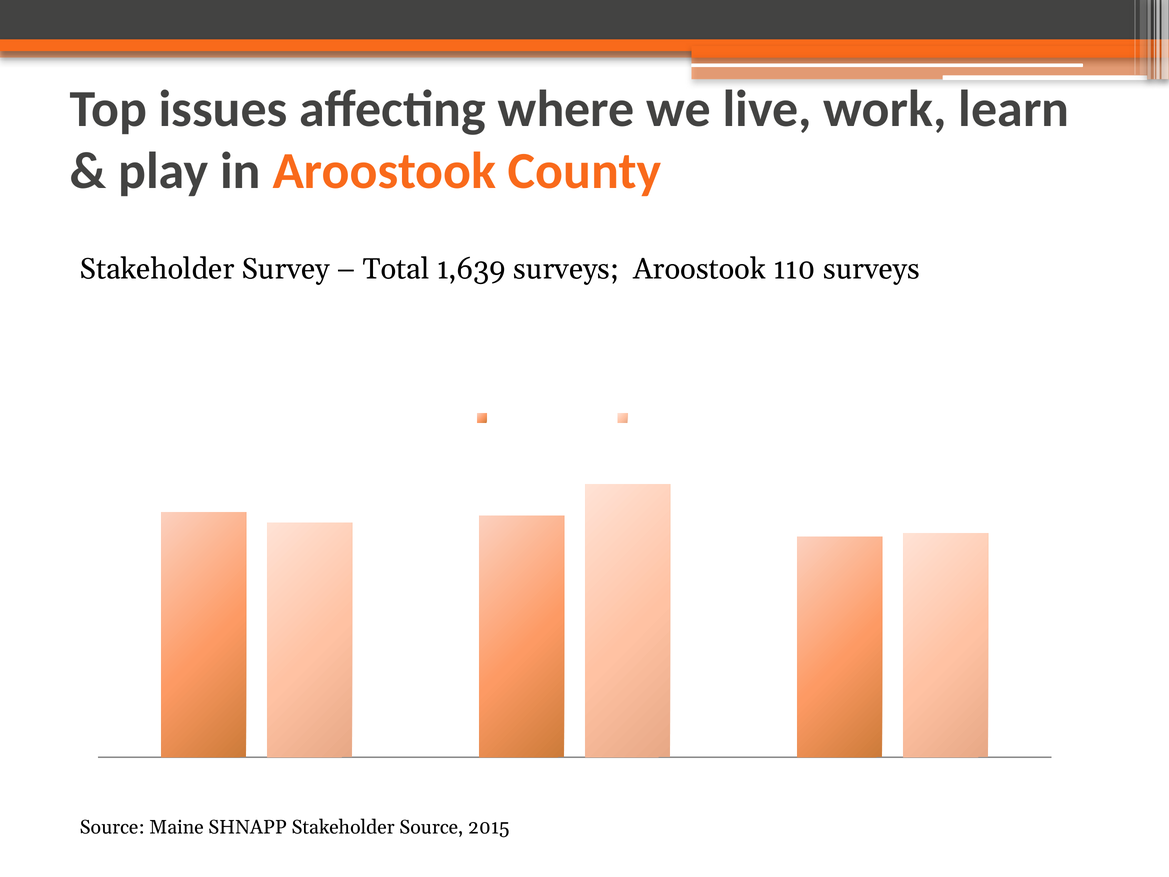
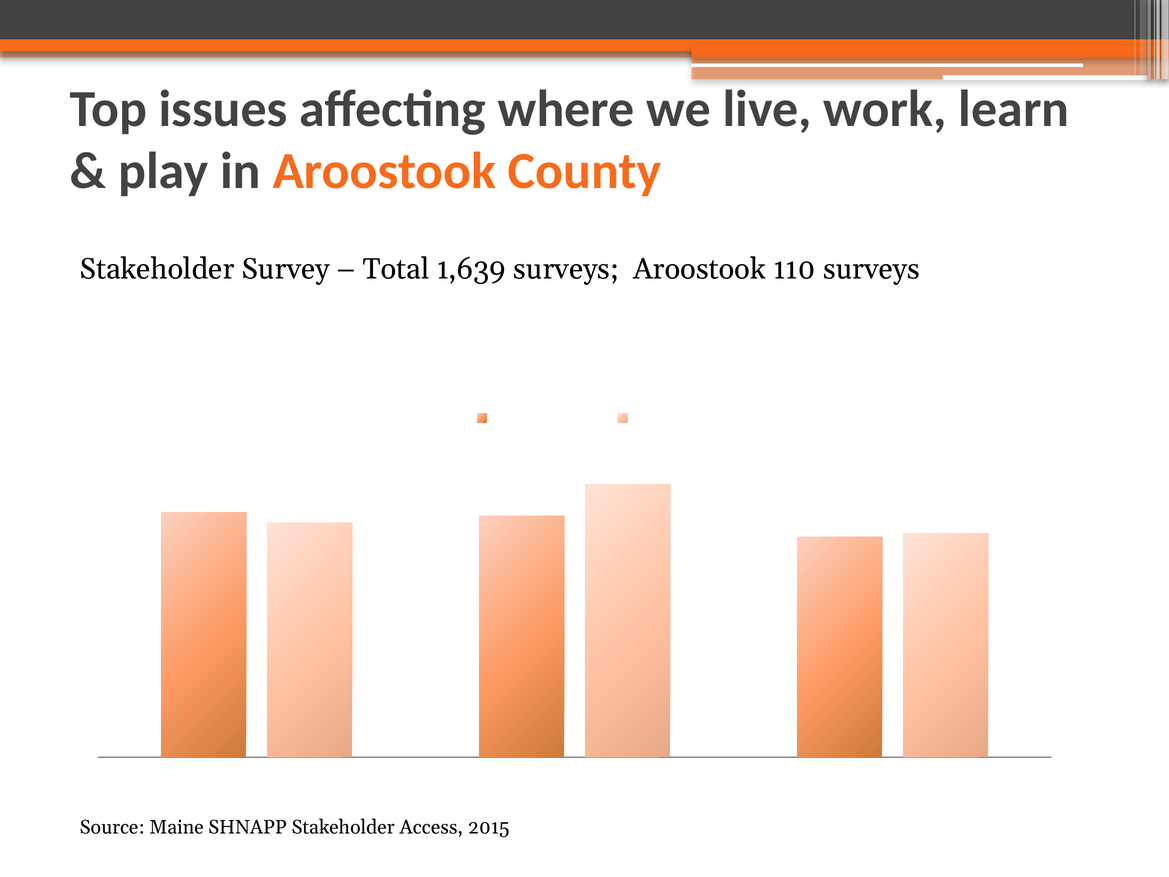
Stakeholder Source: Source -> Access (431, 827)
